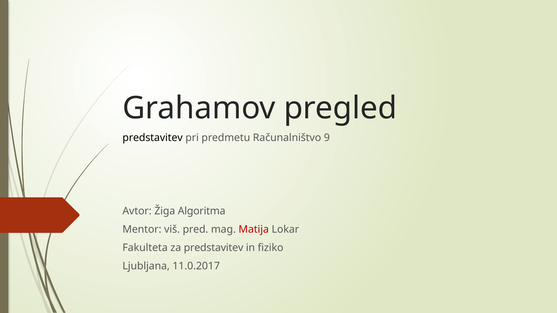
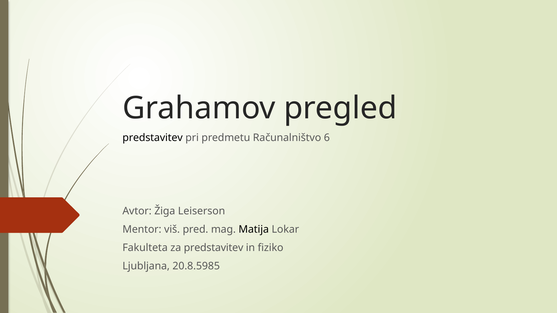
9: 9 -> 6 (327, 138)
Algoritma: Algoritma -> Leiserson (202, 211)
Matija colour: red -> black (254, 230)
11.0.2017: 11.0.2017 -> 20.8.5985 (196, 266)
